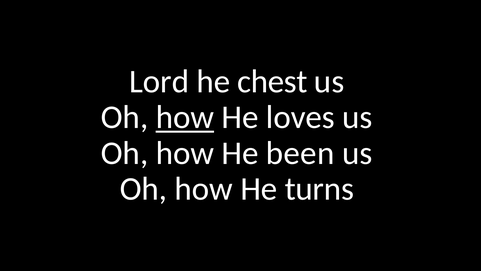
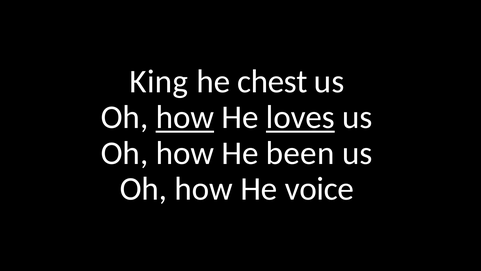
Lord: Lord -> King (159, 81)
loves underline: none -> present (300, 117)
turns: turns -> voice (319, 189)
